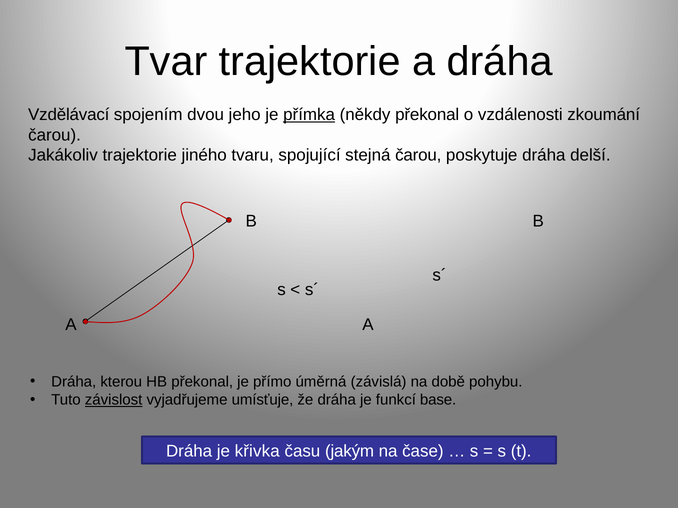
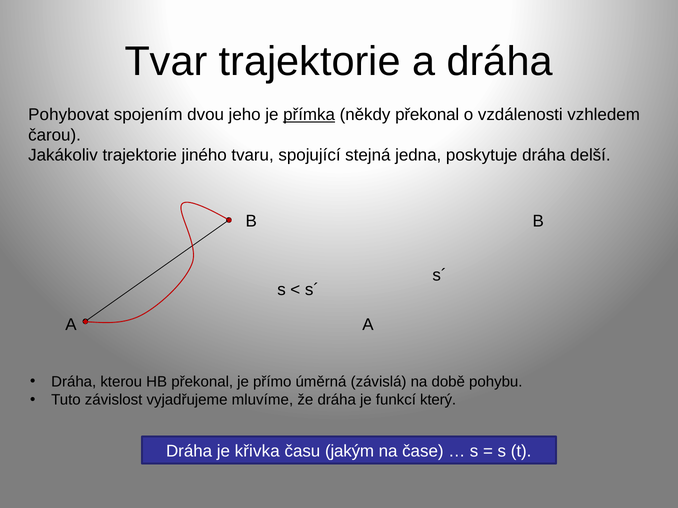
Vzdělávací: Vzdělávací -> Pohybovat (69, 115)
zkoumání: zkoumání -> vzhledem (604, 115)
stejná čarou: čarou -> jedna (418, 156)
závislost underline: present -> none (114, 400)
umísťuje: umísťuje -> mluvíme (262, 400)
base: base -> který (438, 400)
